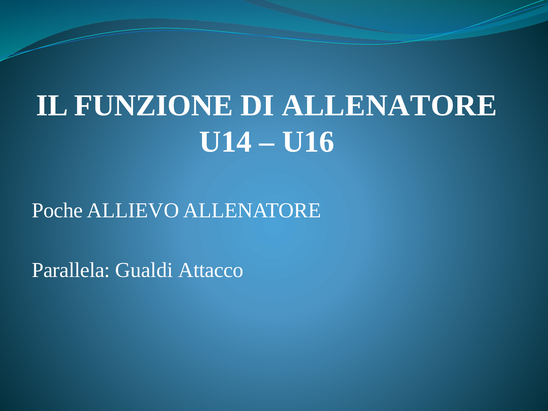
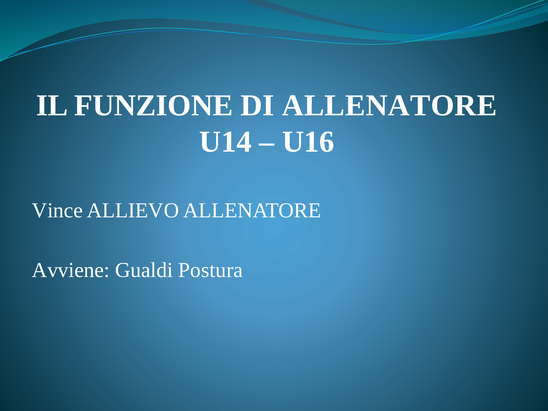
Poche: Poche -> Vince (57, 210)
Parallela: Parallela -> Avviene (71, 270)
Attacco: Attacco -> Postura (211, 270)
